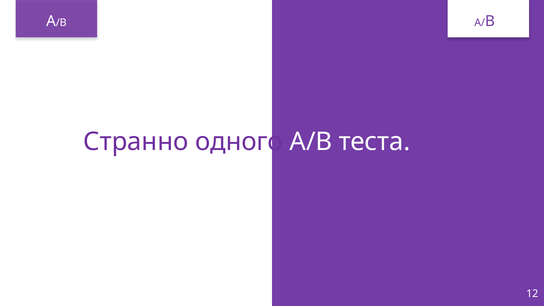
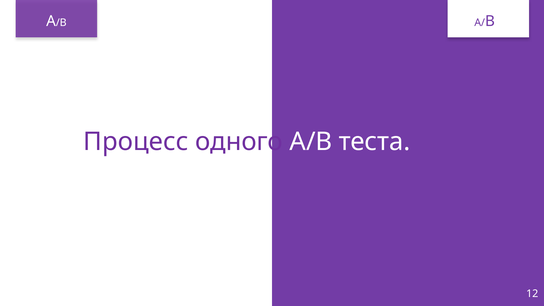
Странно: Странно -> Процесс (136, 142)
